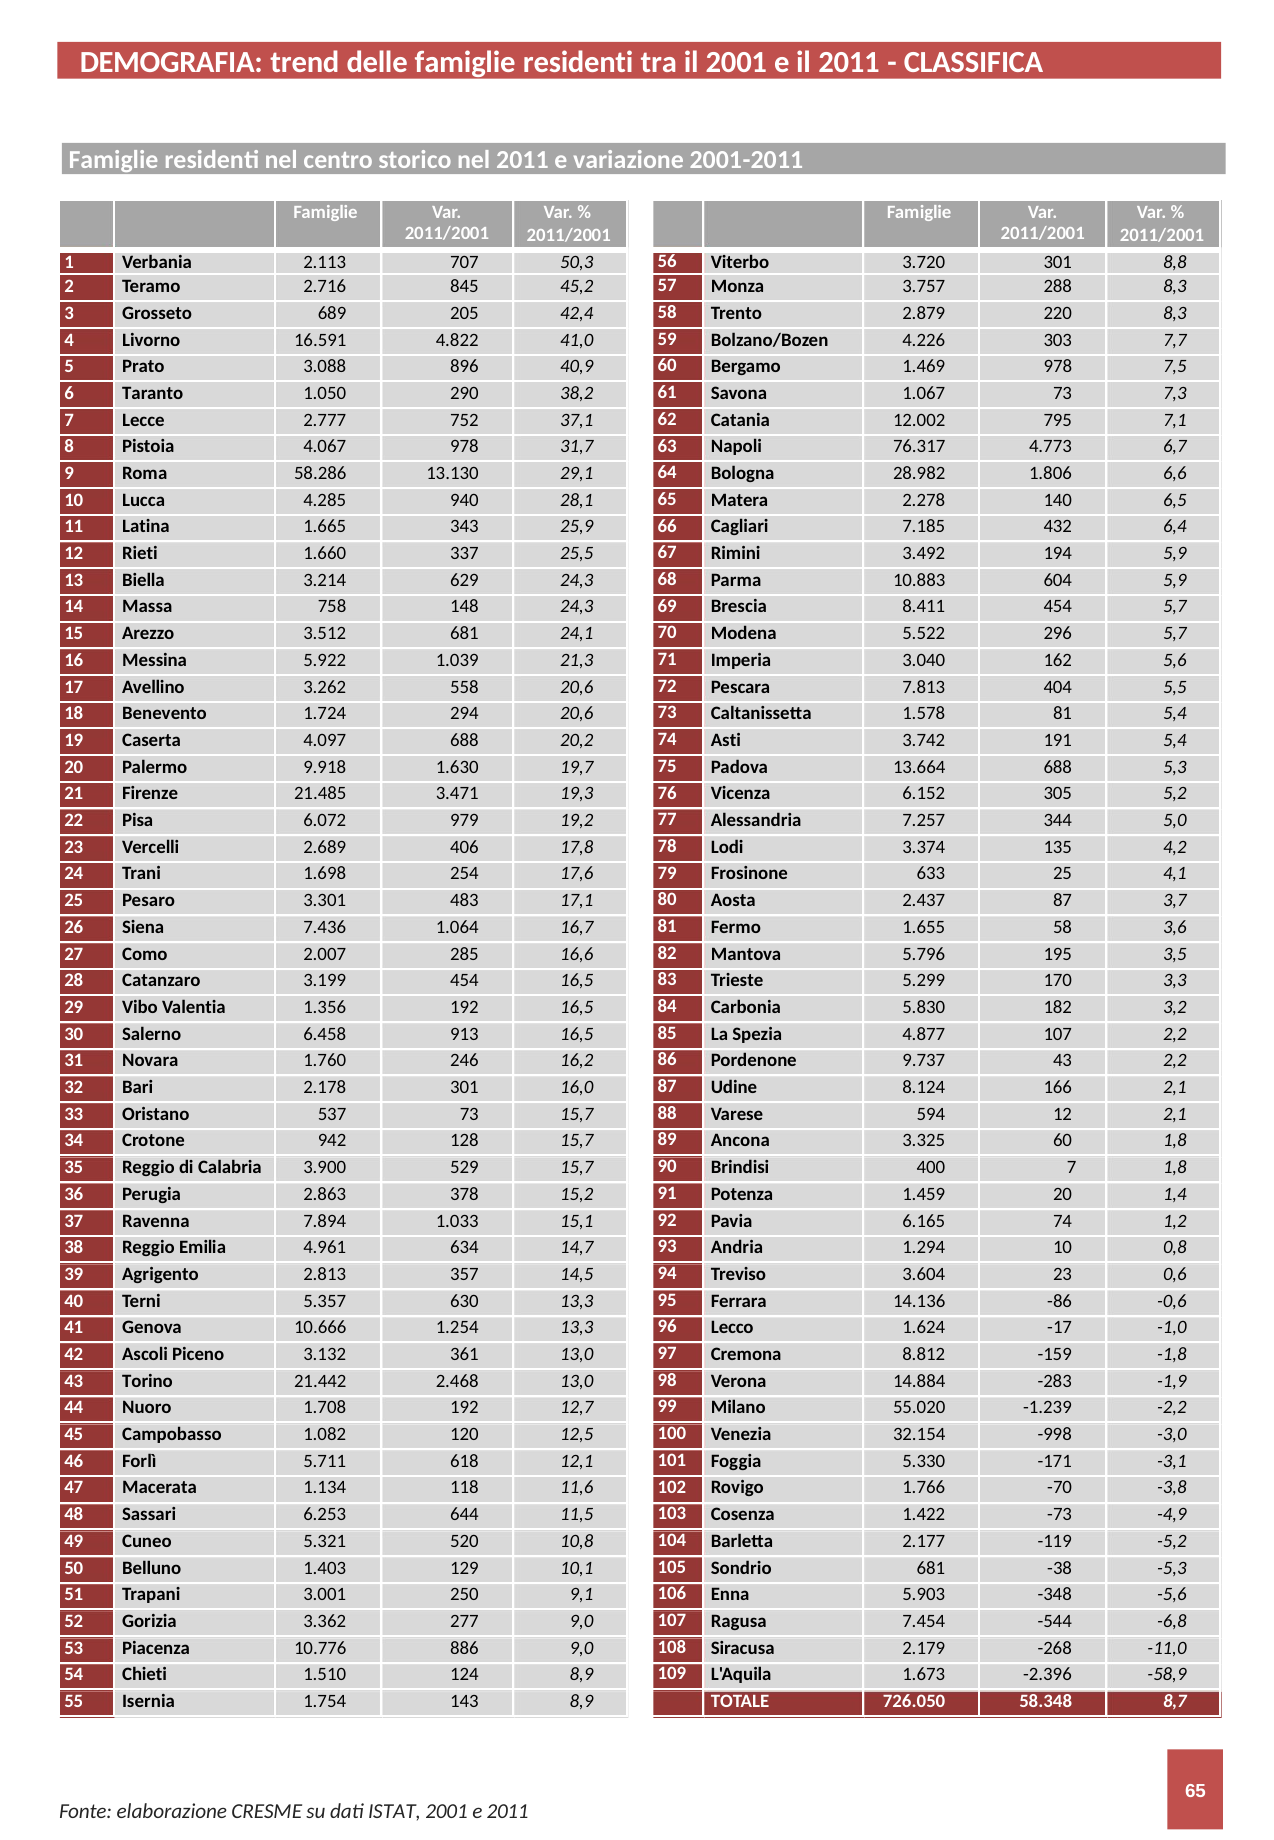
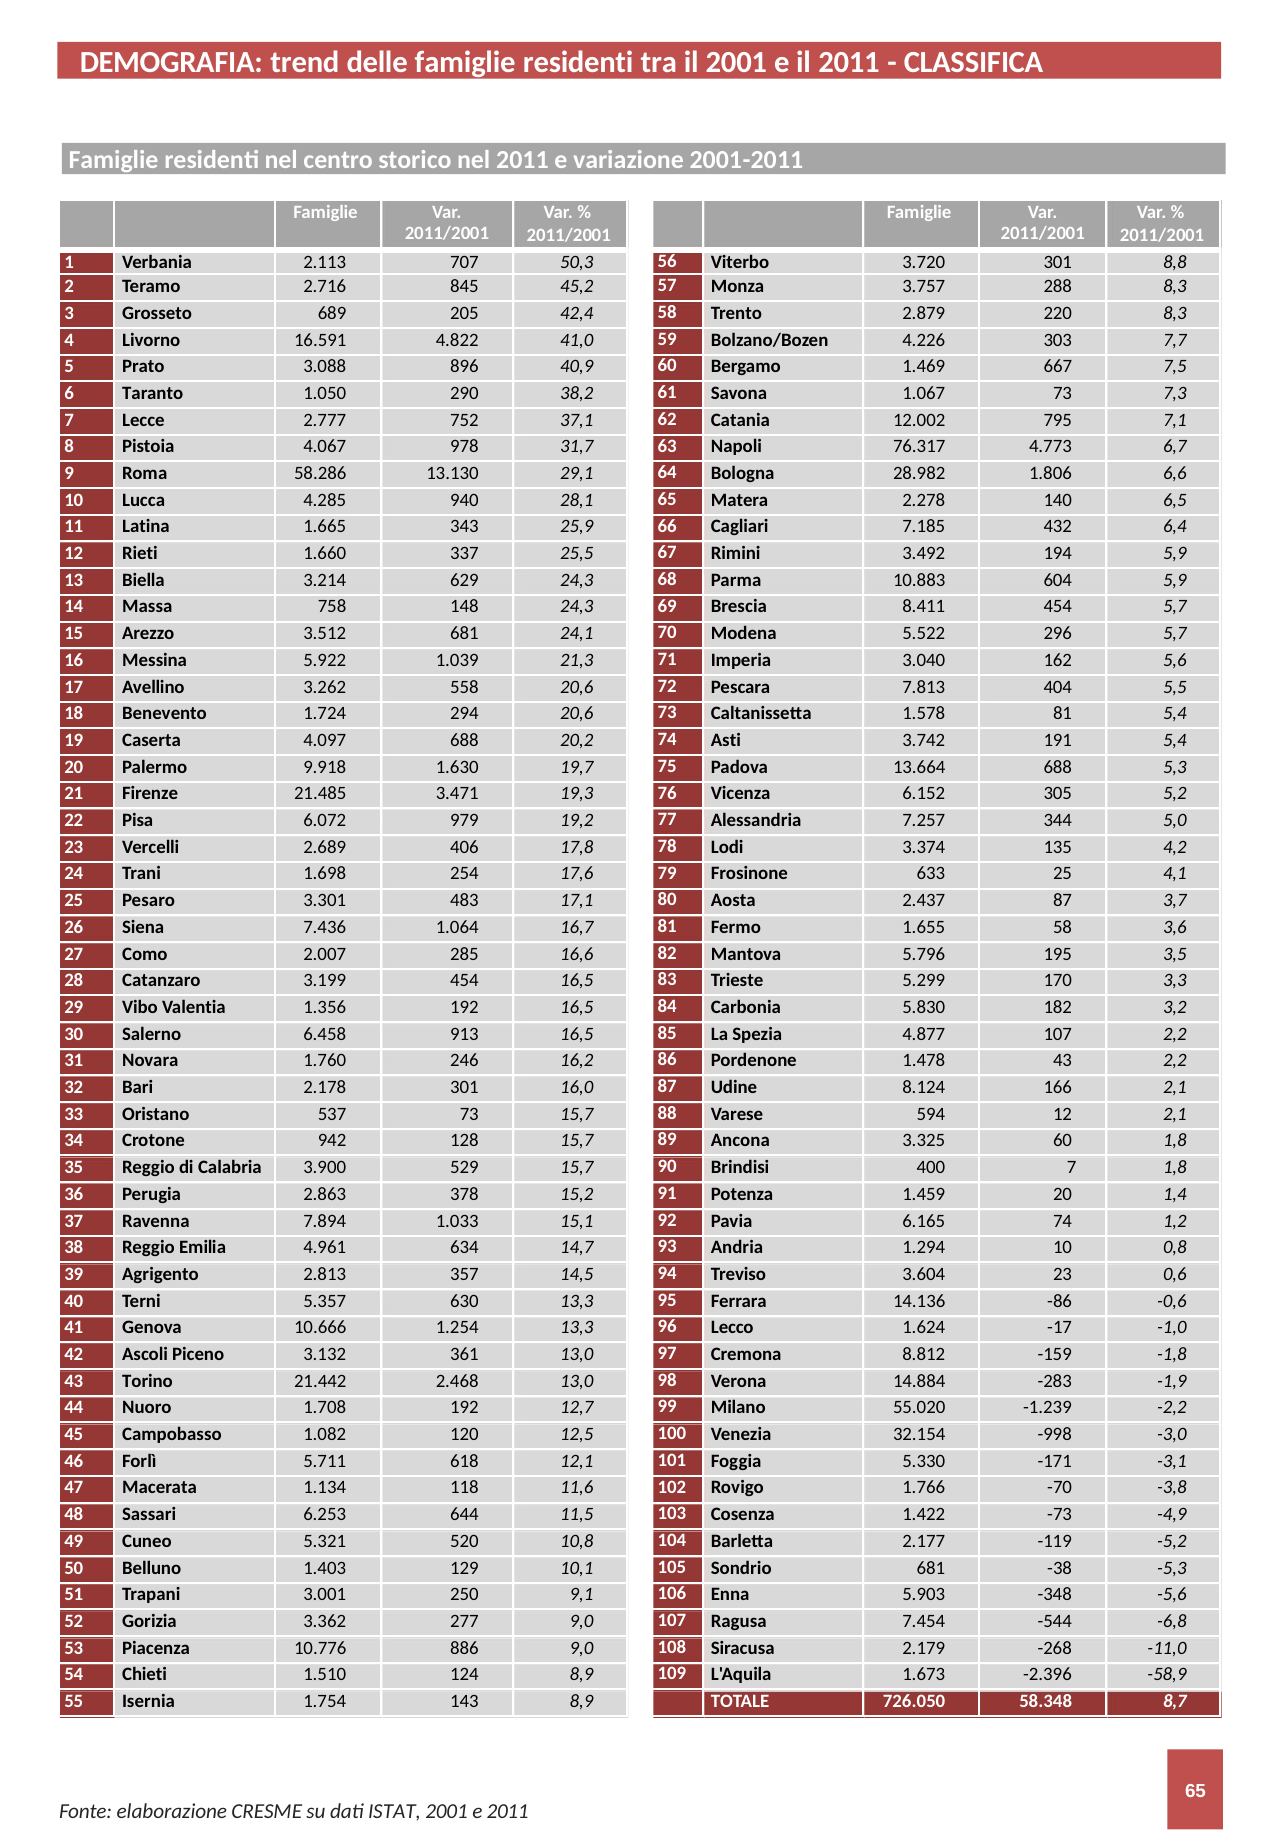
1.469 978: 978 -> 667 (1058, 367)
9.737: 9.737 -> 1.478 (924, 1061)
